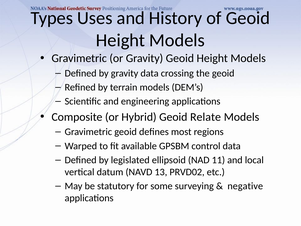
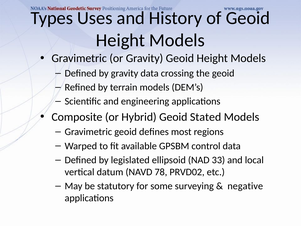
Relate: Relate -> Stated (206, 117)
11: 11 -> 33 (218, 160)
13: 13 -> 78 (161, 172)
